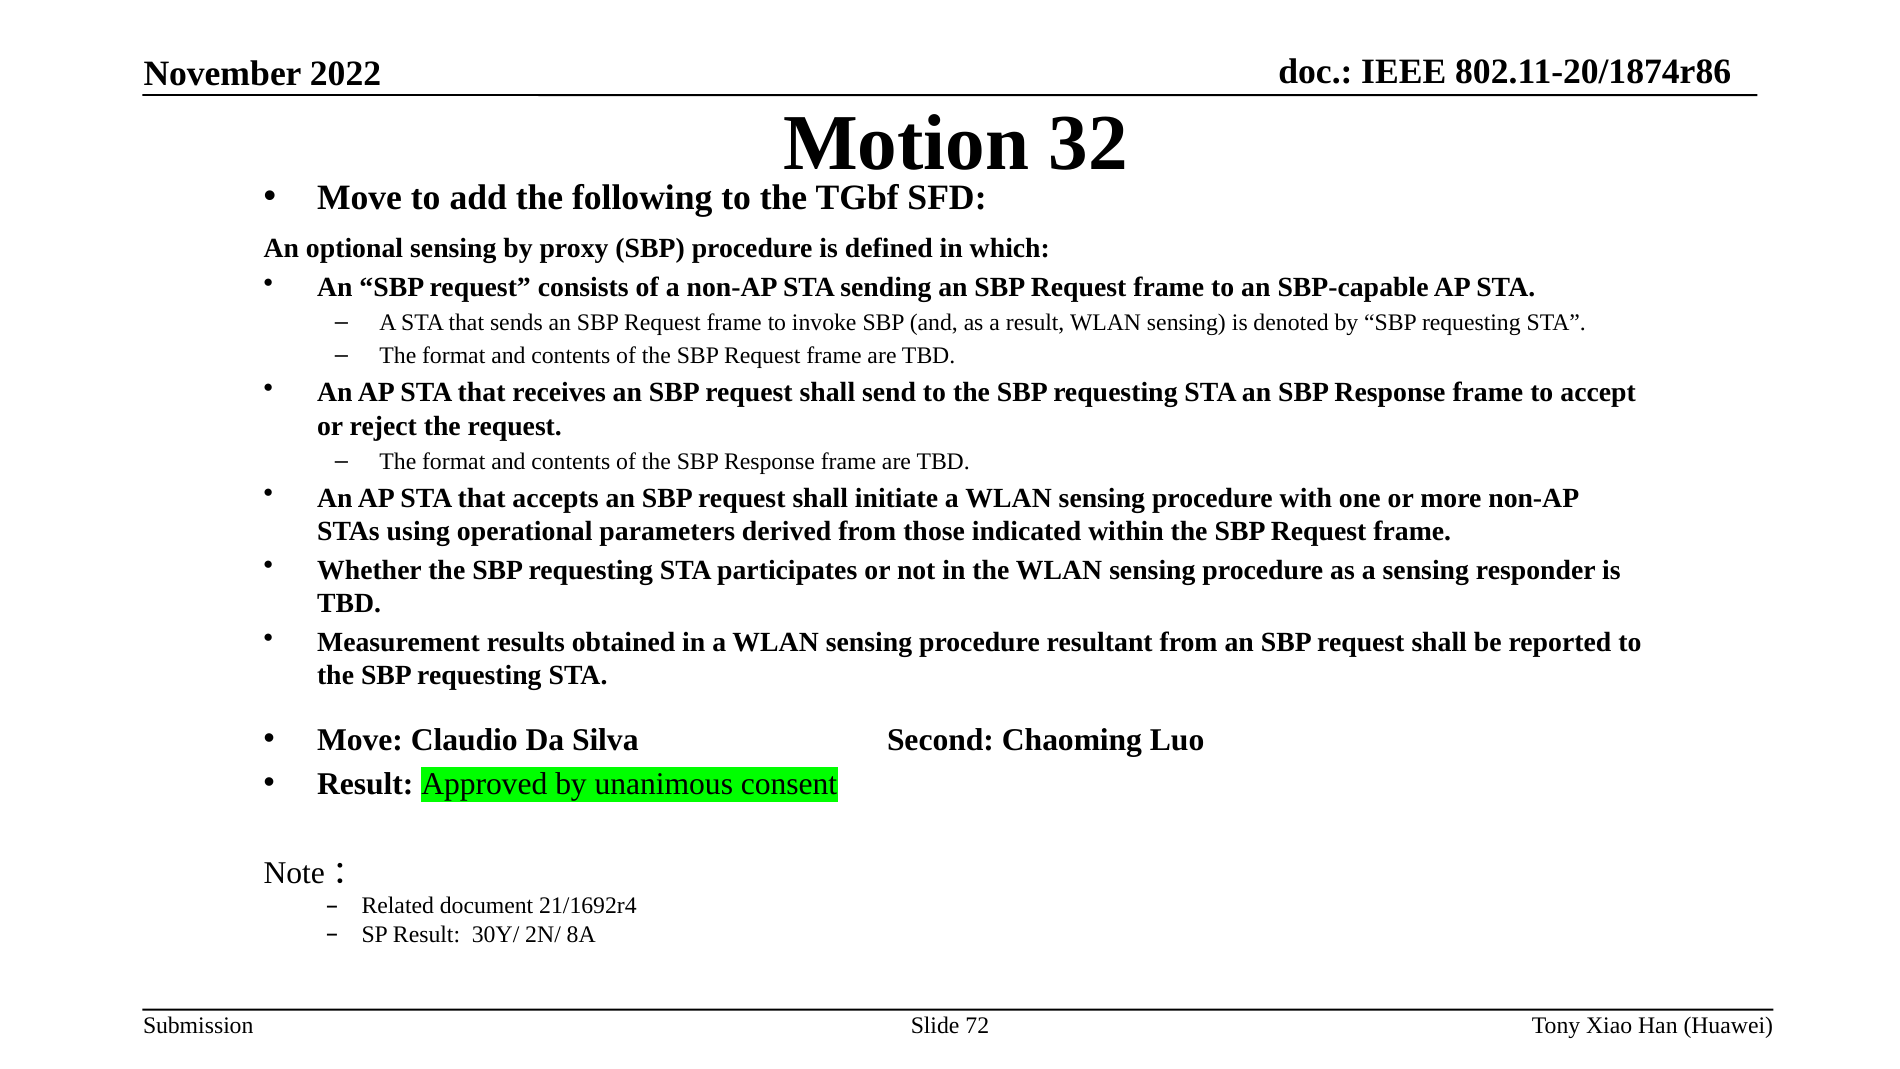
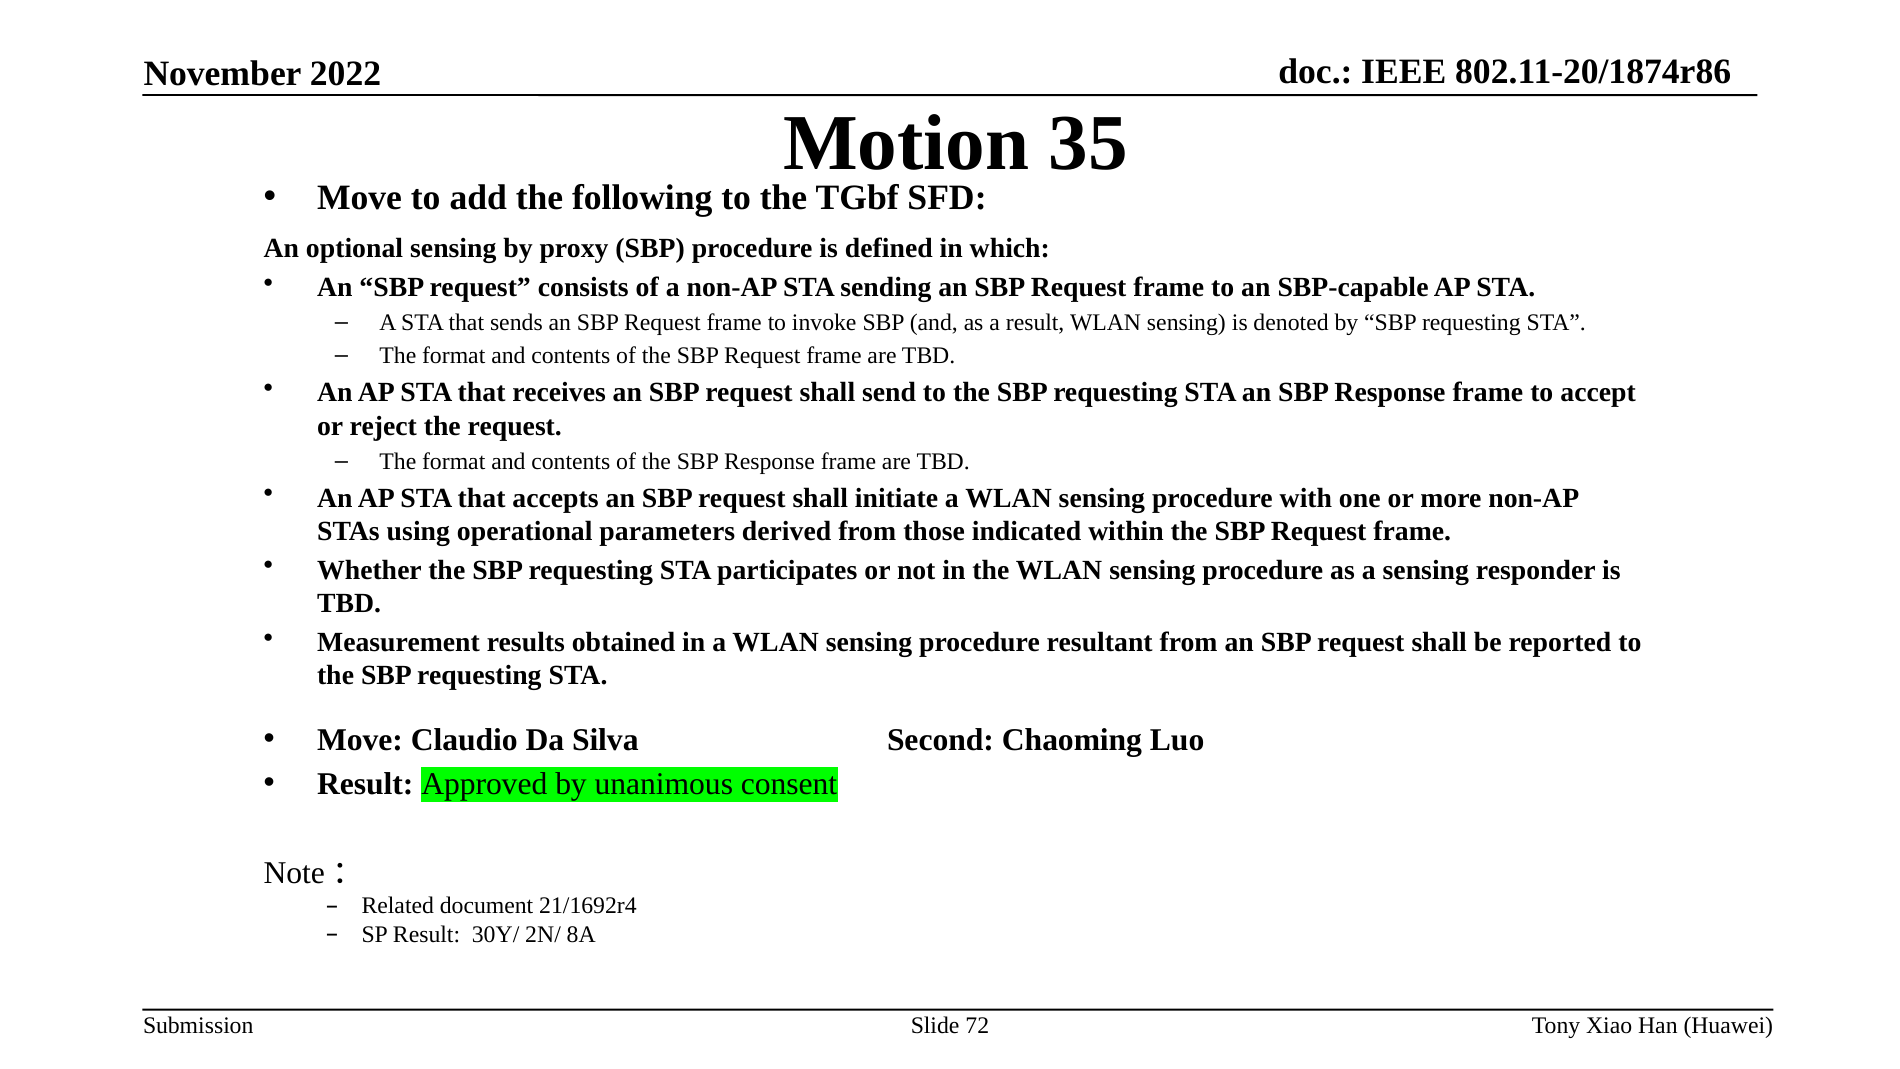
32: 32 -> 35 (1089, 143)
